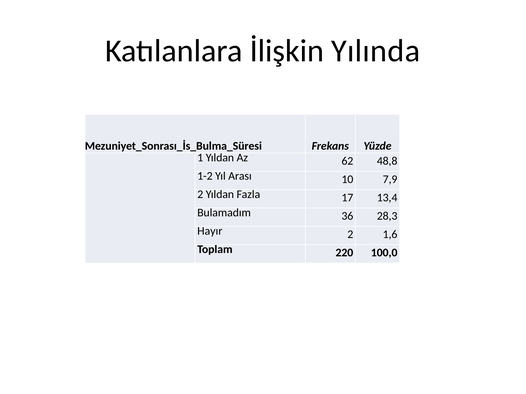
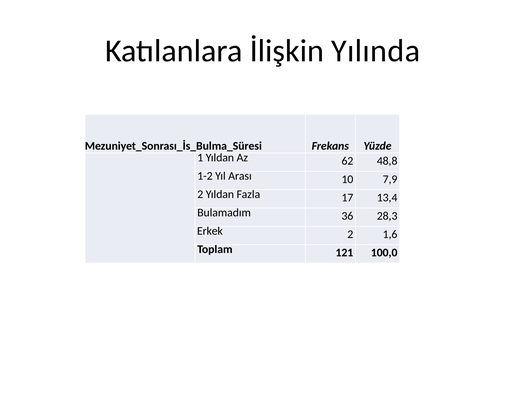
Hayır: Hayır -> Erkek (210, 231)
220: 220 -> 121 (344, 253)
